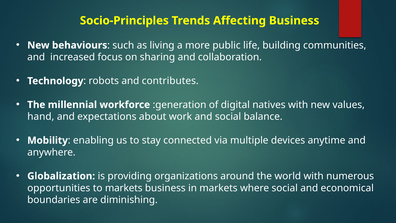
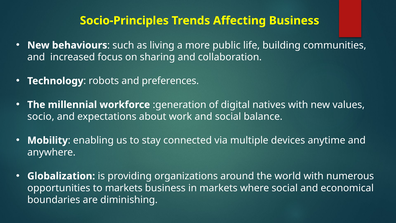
contributes: contributes -> preferences (170, 81)
hand: hand -> socio (41, 117)
